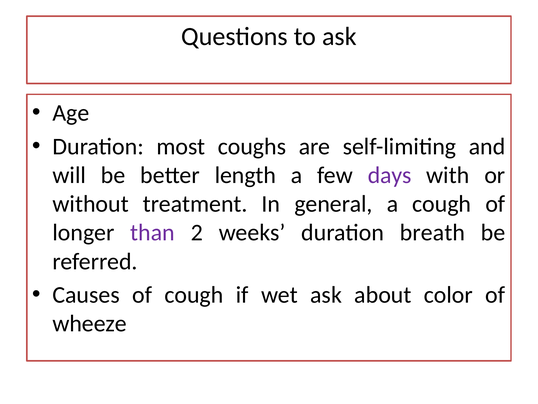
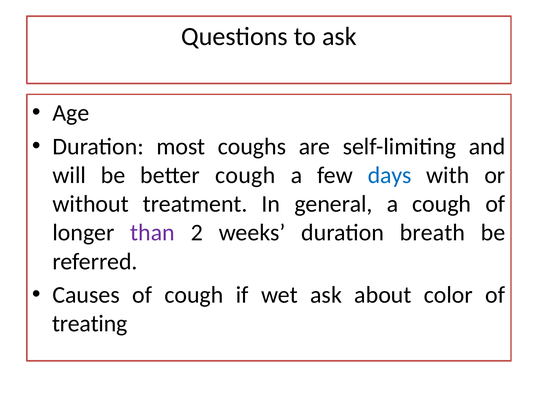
better length: length -> cough (245, 175)
days colour: purple -> blue (390, 175)
wheeze: wheeze -> treating (90, 323)
